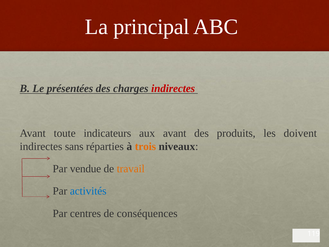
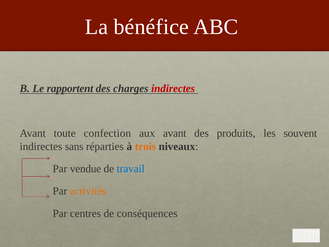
principal: principal -> bénéfice (151, 27)
présentées: présentées -> rapportent (70, 88)
indicateurs: indicateurs -> confection (107, 133)
doivent: doivent -> souvent (300, 133)
travail colour: orange -> blue (131, 169)
activités colour: blue -> orange (88, 191)
